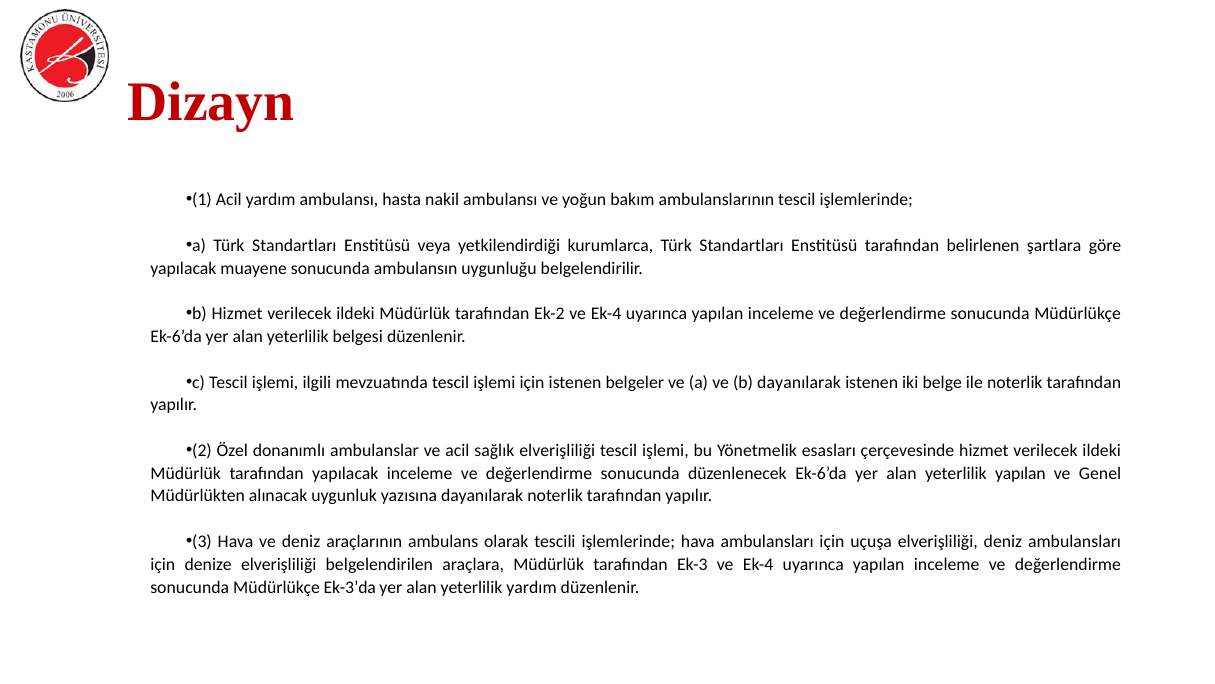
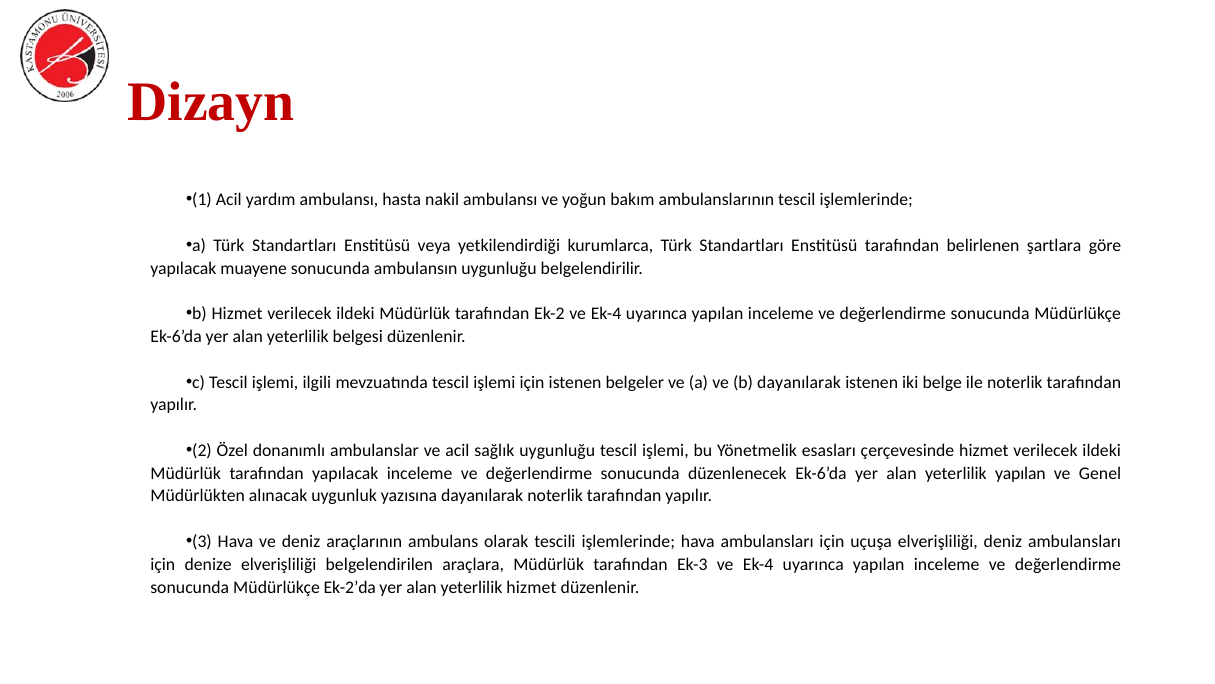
sağlık elverişliliği: elverişliliği -> uygunluğu (557, 450)
Ek-3’da: Ek-3’da -> Ek-2’da (350, 587)
yeterlilik yardım: yardım -> hizmet (531, 587)
